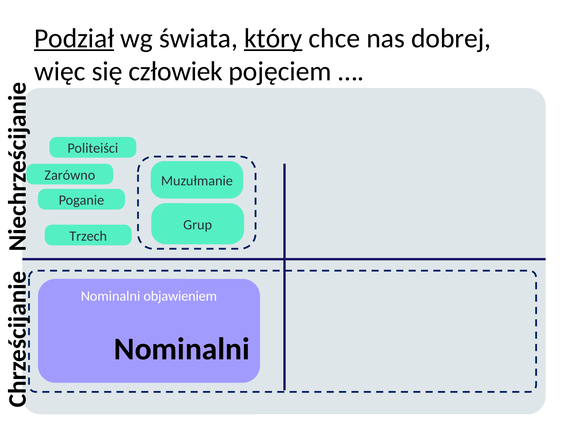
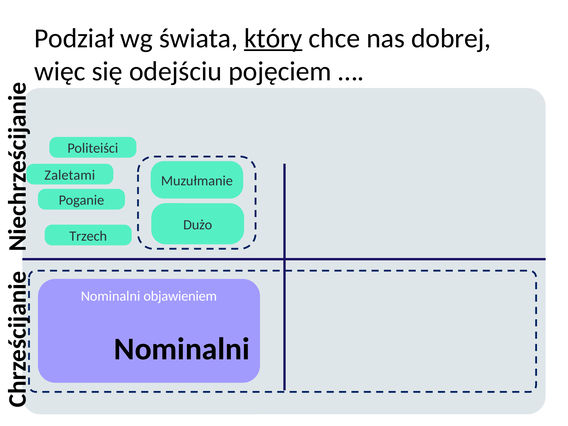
Podział underline: present -> none (74, 38)
człowiek: człowiek -> odejściu (176, 72)
Zarówno: Zarówno -> Zaletami (70, 175)
Grup: Grup -> Dużo (198, 225)
